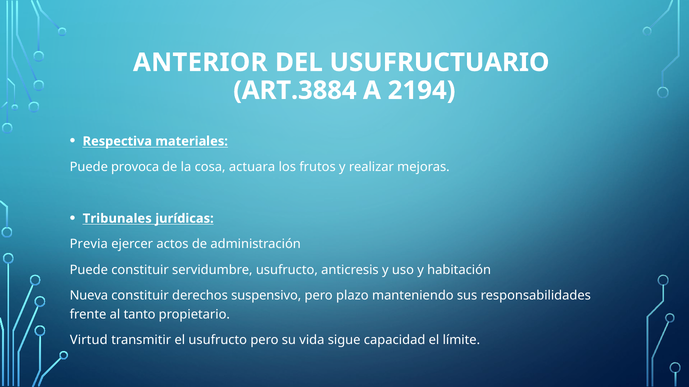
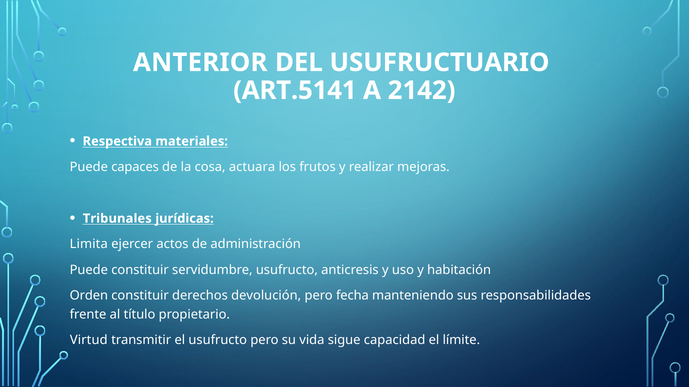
ART.3884: ART.3884 -> ART.5141 (295, 91)
2194: 2194 -> 2142 (422, 91)
provoca: provoca -> capaces (135, 167)
Previa: Previa -> Limita (89, 245)
Nueva: Nueva -> Orden (89, 296)
suspensivo: suspensivo -> devolución (266, 296)
plazo: plazo -> fecha (352, 296)
tanto: tanto -> título (139, 315)
